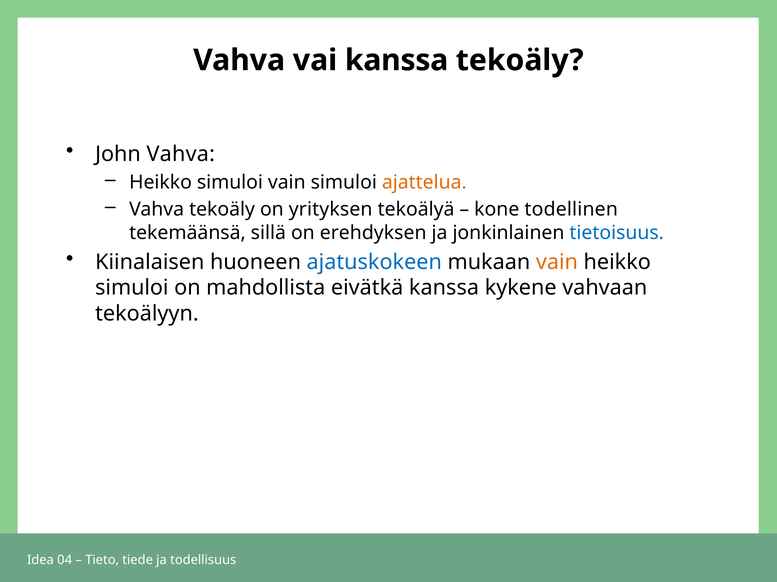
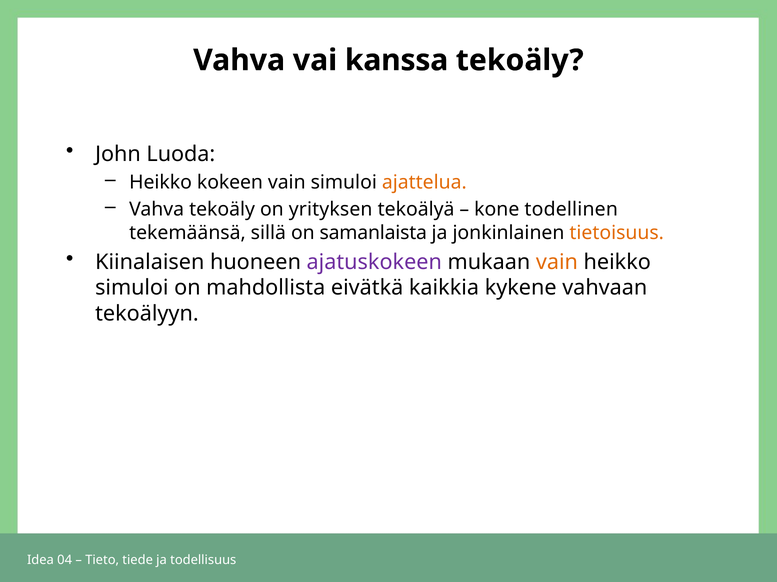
John Vahva: Vahva -> Luoda (181, 154)
simuloi: simuloi -> kokeen (230, 183)
erehdyksen: erehdyksen -> samanlaista (373, 233)
tietoisuus colour: blue -> orange (617, 233)
ajatuskokeen colour: blue -> purple (374, 262)
eivätkä kanssa: kanssa -> kaikkia (444, 288)
